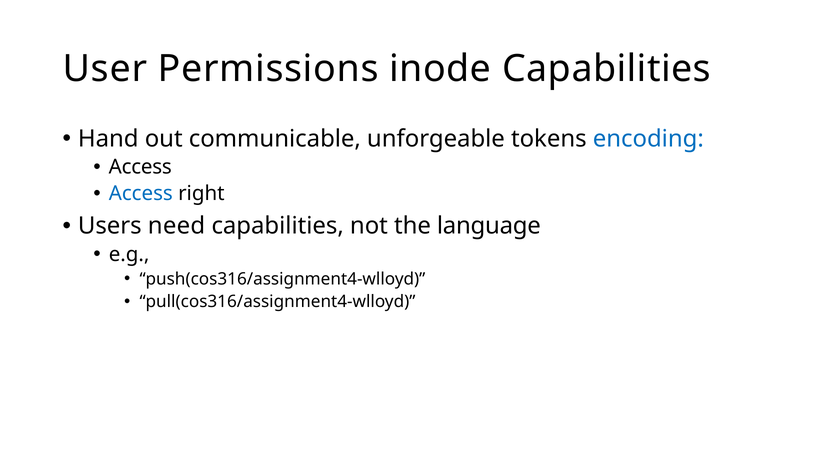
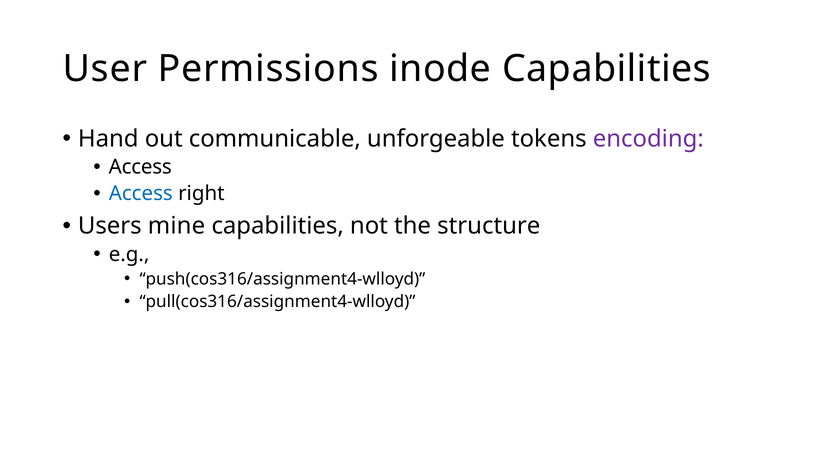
encoding colour: blue -> purple (648, 139)
need: need -> mine (177, 226)
language: language -> structure (489, 226)
